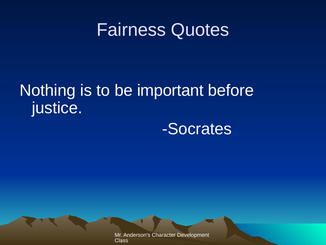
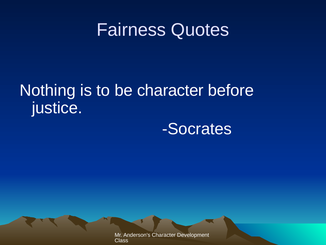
be important: important -> character (170, 90)
